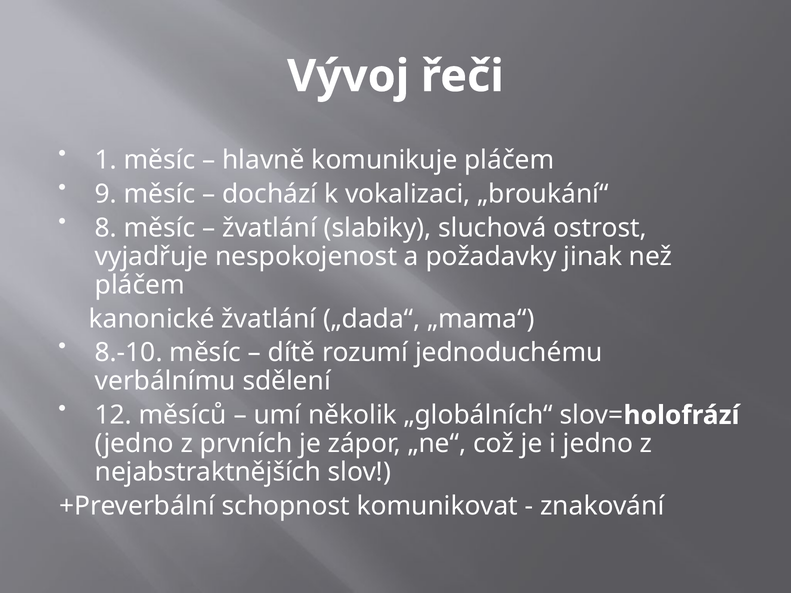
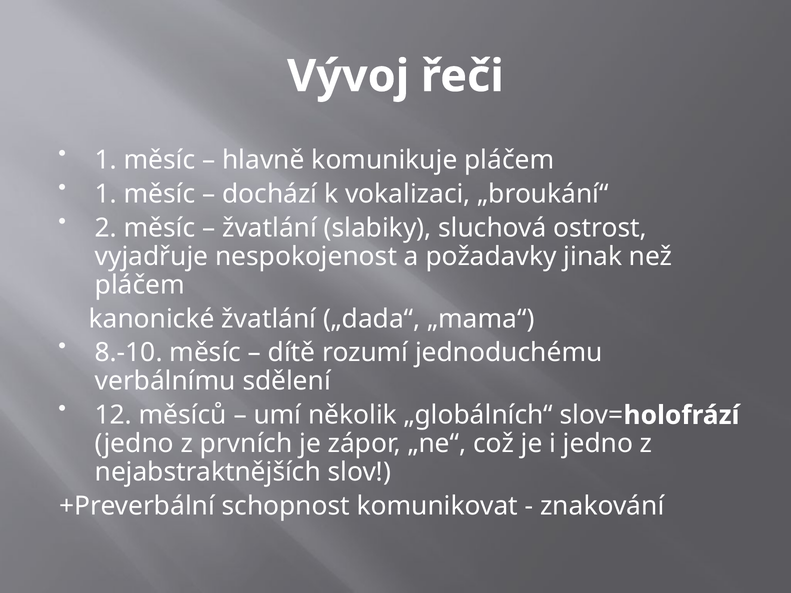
9: 9 -> 1 (106, 194)
8: 8 -> 2 (106, 228)
